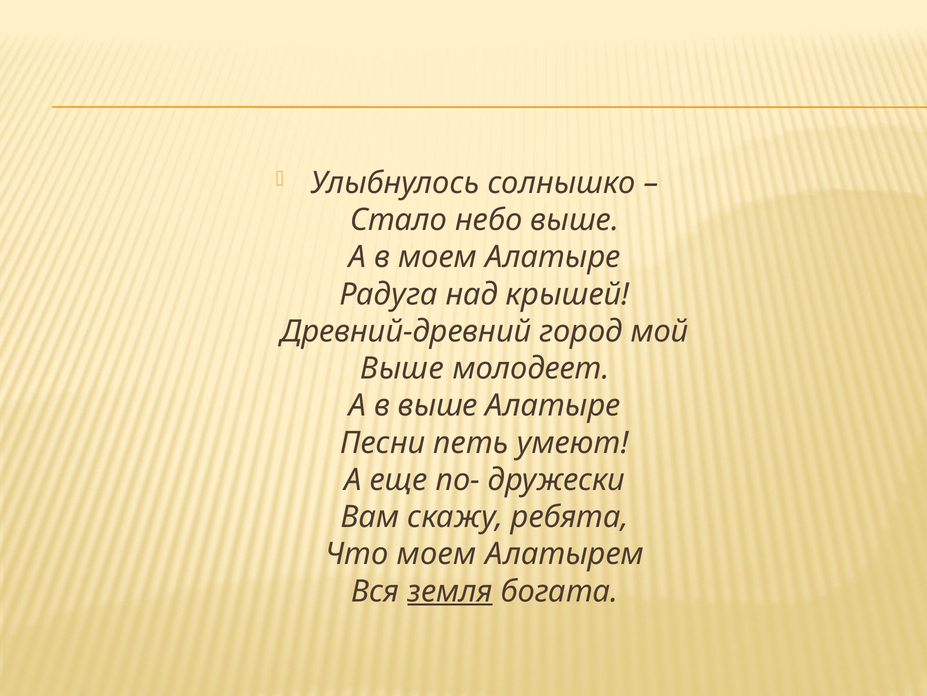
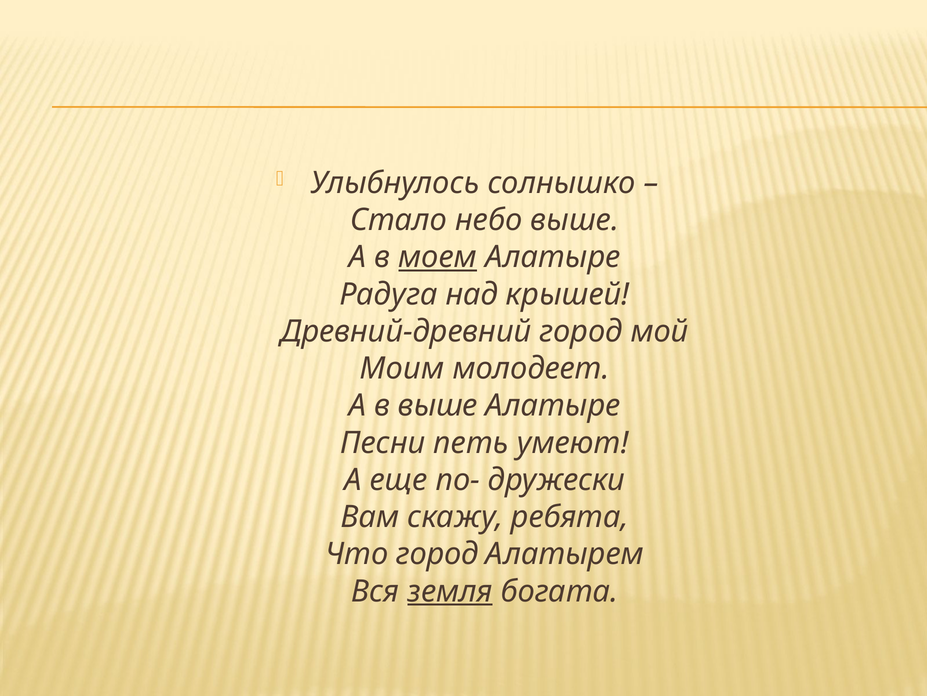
моем underline: none -> present (438, 257)
Выше: Выше -> Моим (402, 368)
Что моем: моем -> город (437, 554)
